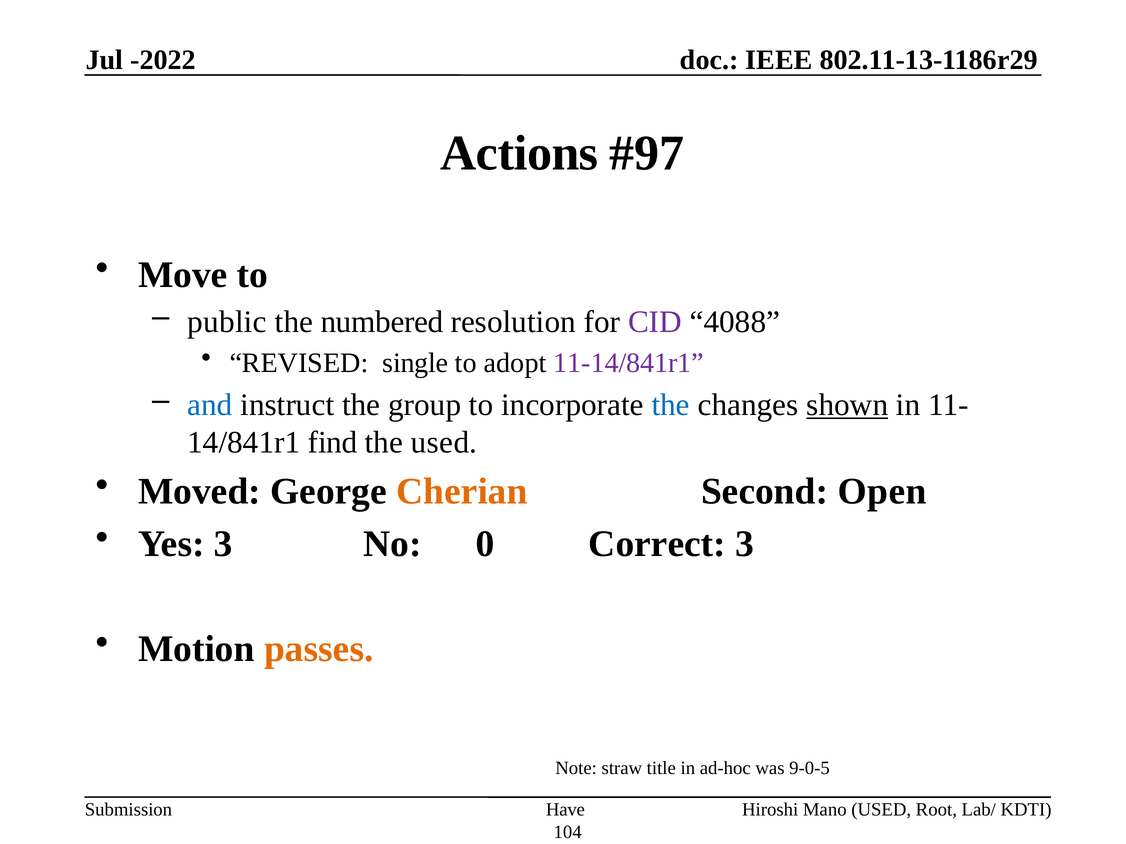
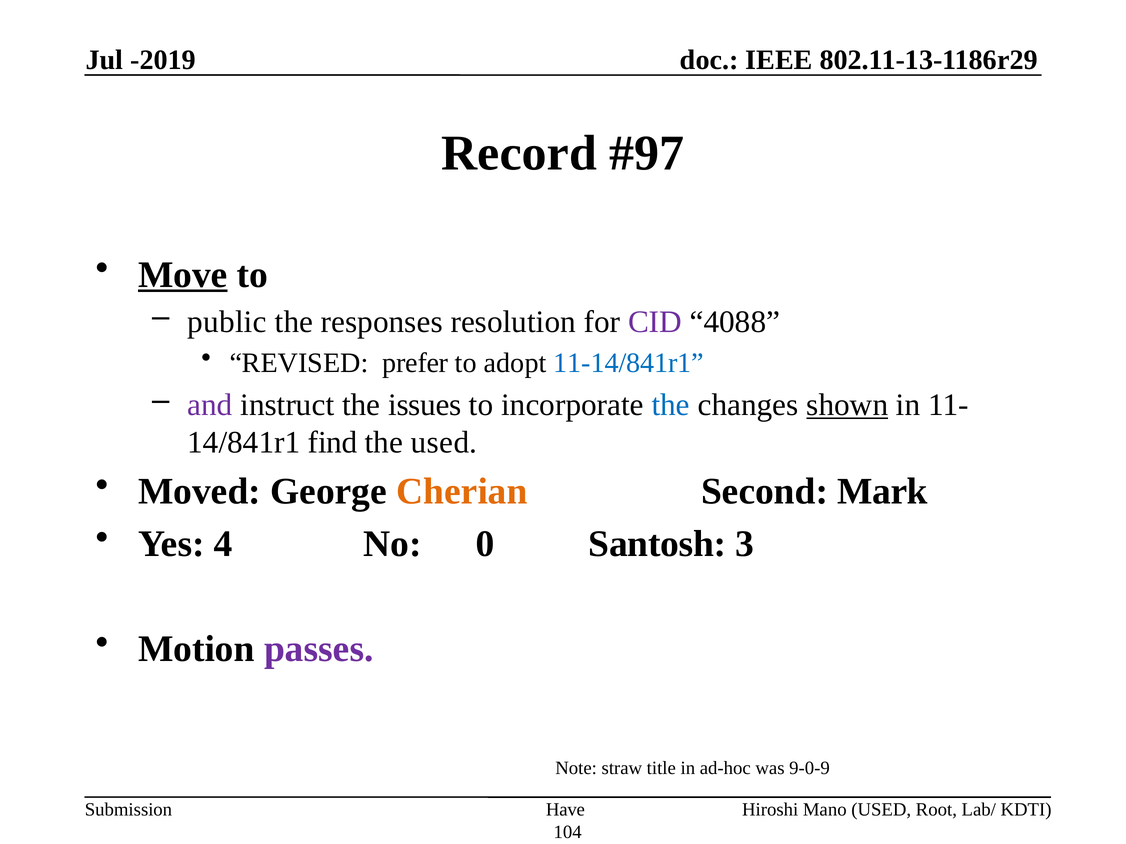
-2022: -2022 -> -2019 (163, 60)
Actions: Actions -> Record (519, 154)
Move underline: none -> present (183, 275)
numbered: numbered -> responses (382, 322)
single: single -> prefer (415, 363)
11-14/841r1 colour: purple -> blue (629, 363)
and colour: blue -> purple (210, 405)
group: group -> issues (425, 405)
Open: Open -> Mark (882, 492)
Yes 3: 3 -> 4 (223, 544)
Correct: Correct -> Santosh (657, 544)
passes colour: orange -> purple (319, 649)
9-0-5: 9-0-5 -> 9-0-9 (810, 769)
